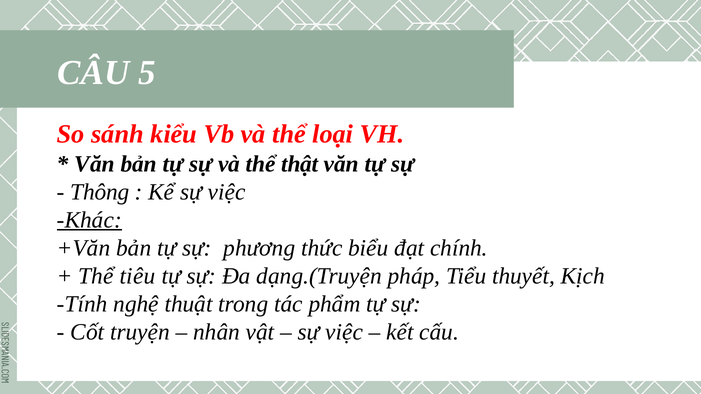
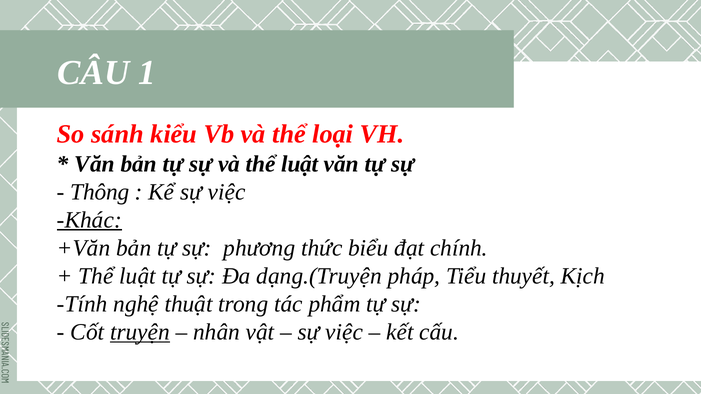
5: 5 -> 1 (147, 73)
và thể thật: thật -> luật (300, 164)
tiêu: tiêu -> luật (138, 276)
truyện underline: none -> present (140, 332)
